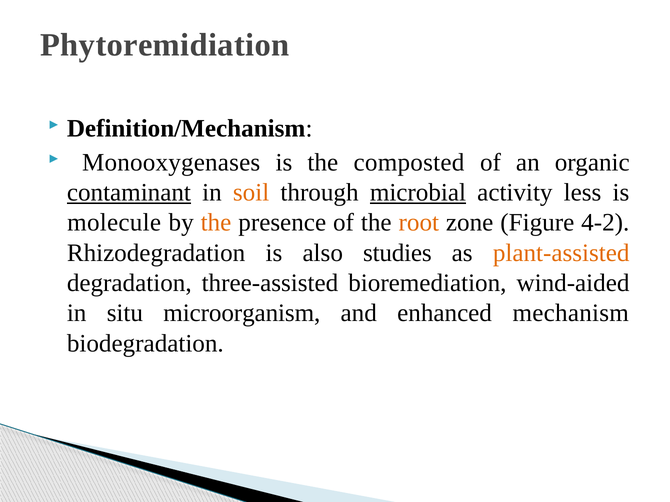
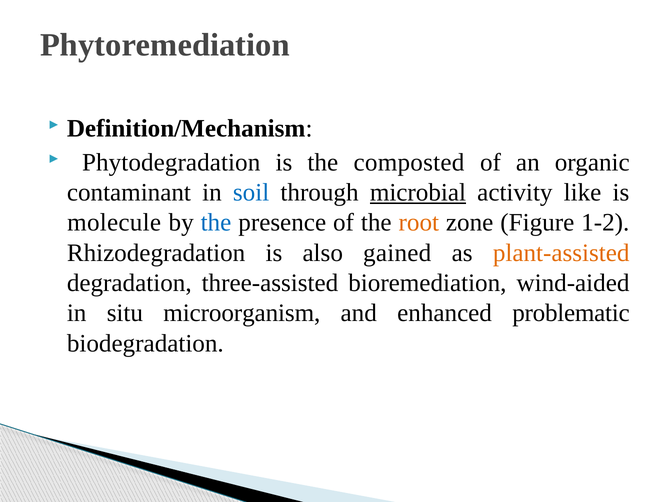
Phytoremidiation: Phytoremidiation -> Phytoremediation (165, 45)
Monooxygenases: Monooxygenases -> Phytodegradation (171, 163)
contaminant underline: present -> none (129, 193)
soil colour: orange -> blue (251, 193)
less: less -> like (583, 193)
the colour: orange -> blue (216, 223)
4-2: 4-2 -> 1-2 (605, 223)
studies: studies -> gained (397, 253)
mechanism: mechanism -> problematic (571, 313)
